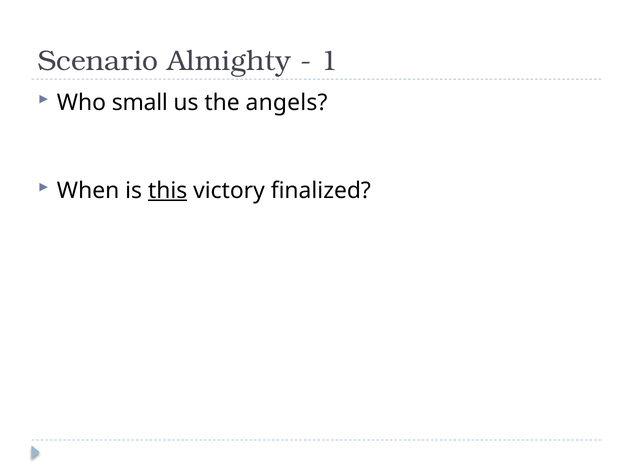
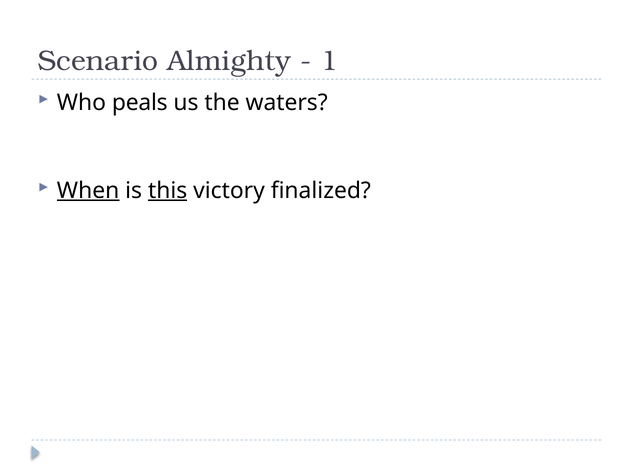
small: small -> peals (140, 103)
angels: angels -> waters (287, 103)
When underline: none -> present (88, 190)
